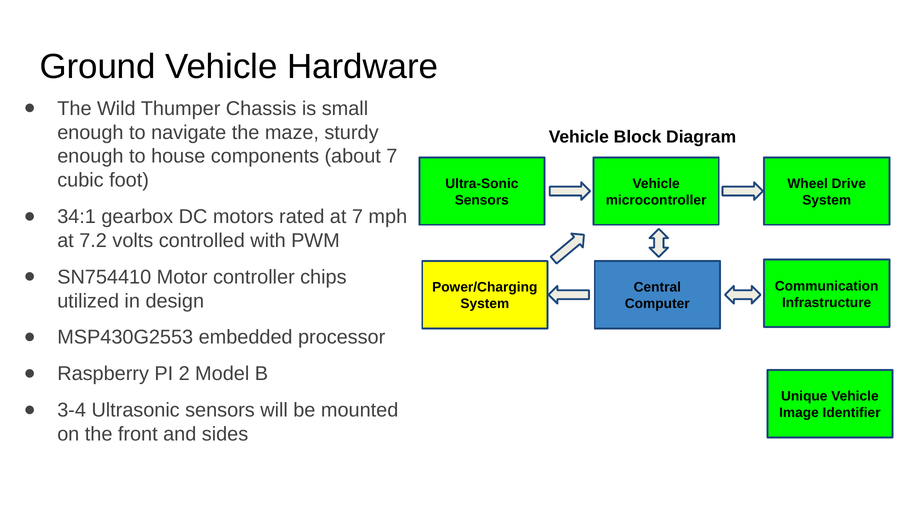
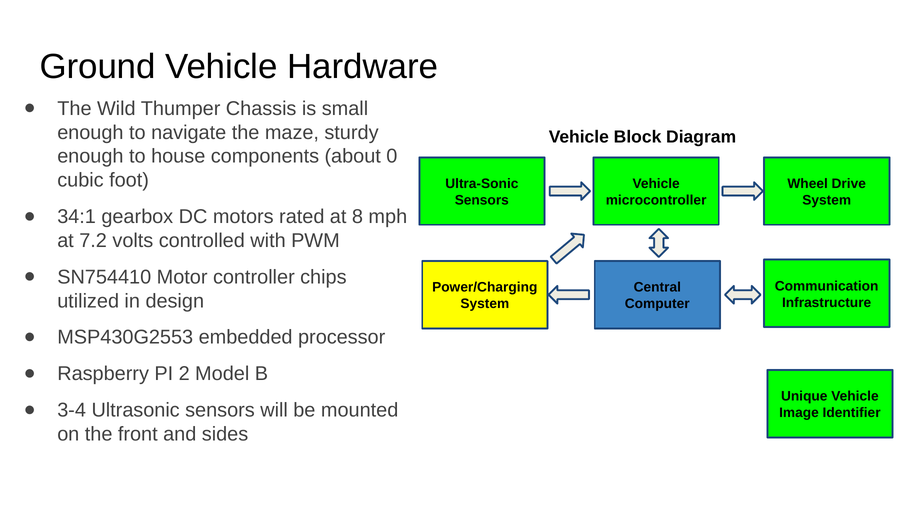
about 7: 7 -> 0 (392, 156)
at 7: 7 -> 8 (357, 217)
